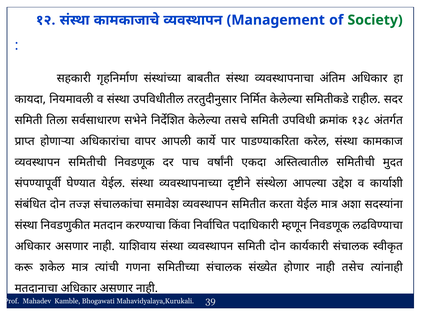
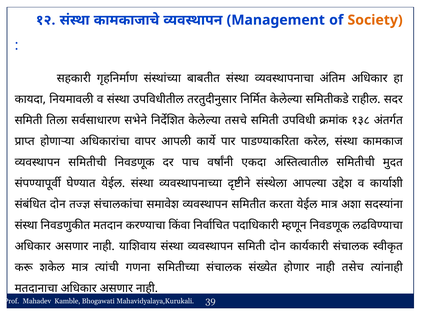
Society colour: green -> orange (375, 20)
